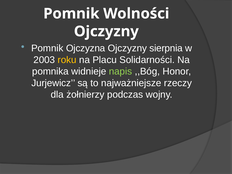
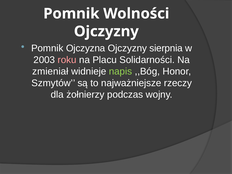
roku colour: yellow -> pink (67, 60)
pomnika: pomnika -> zmieniał (50, 71)
Jurjewicz: Jurjewicz -> Szmytów (53, 83)
